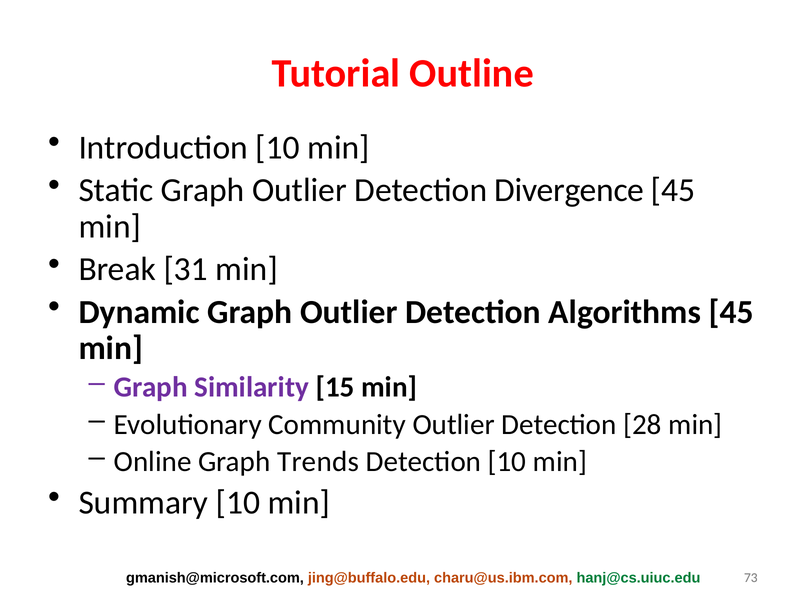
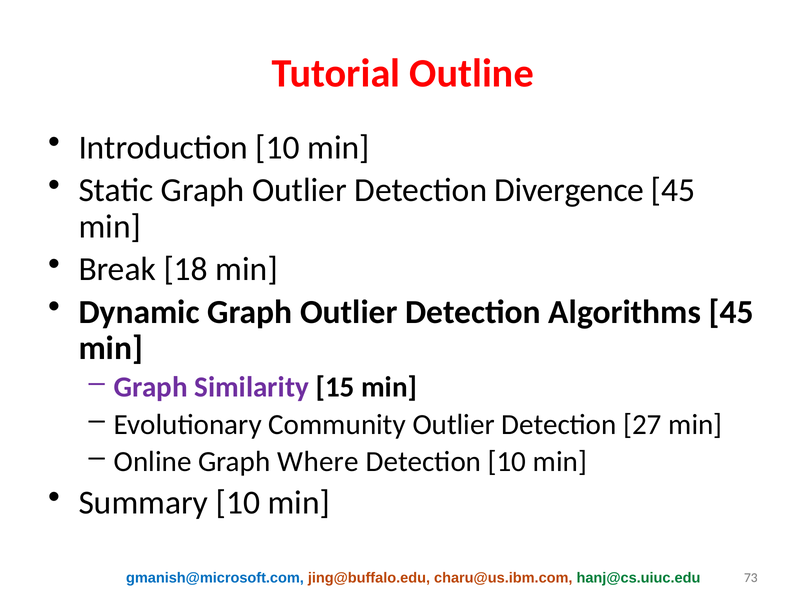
31: 31 -> 18 (186, 269)
28: 28 -> 27 (642, 424)
Trends: Trends -> Where (318, 461)
gmanish@microsoft.com colour: black -> blue (215, 577)
